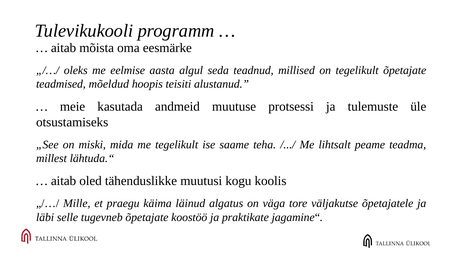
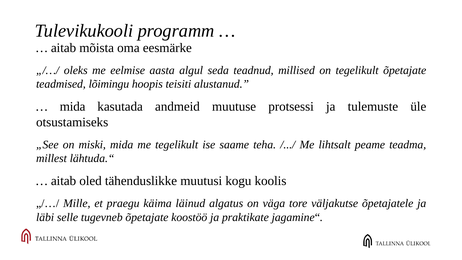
mõeldud: mõeldud -> lõimingu (109, 84)
meie: meie -> mida (73, 107)
